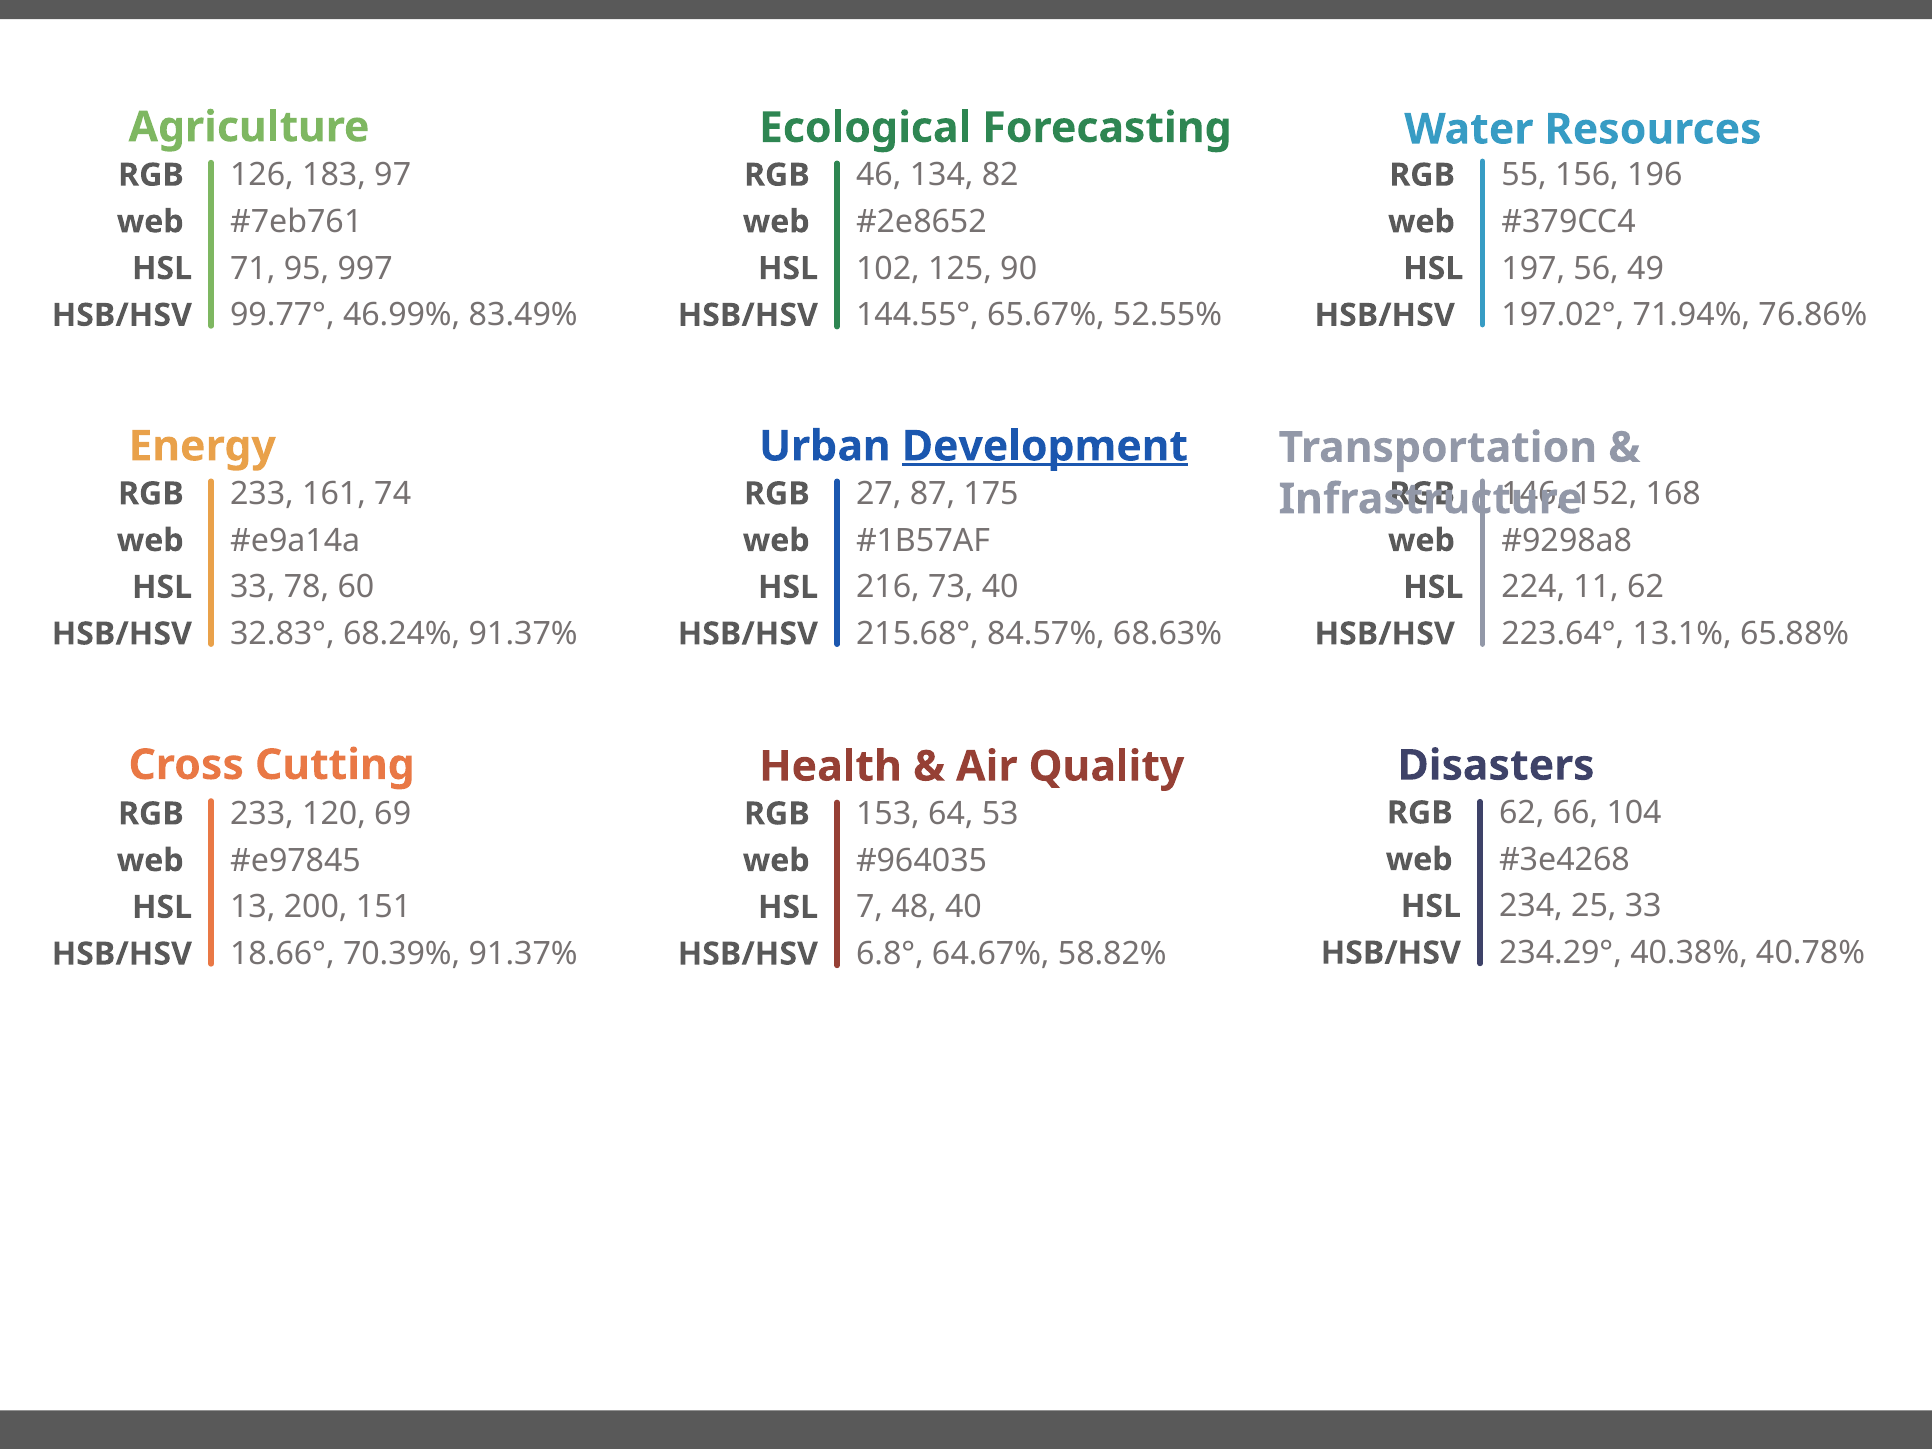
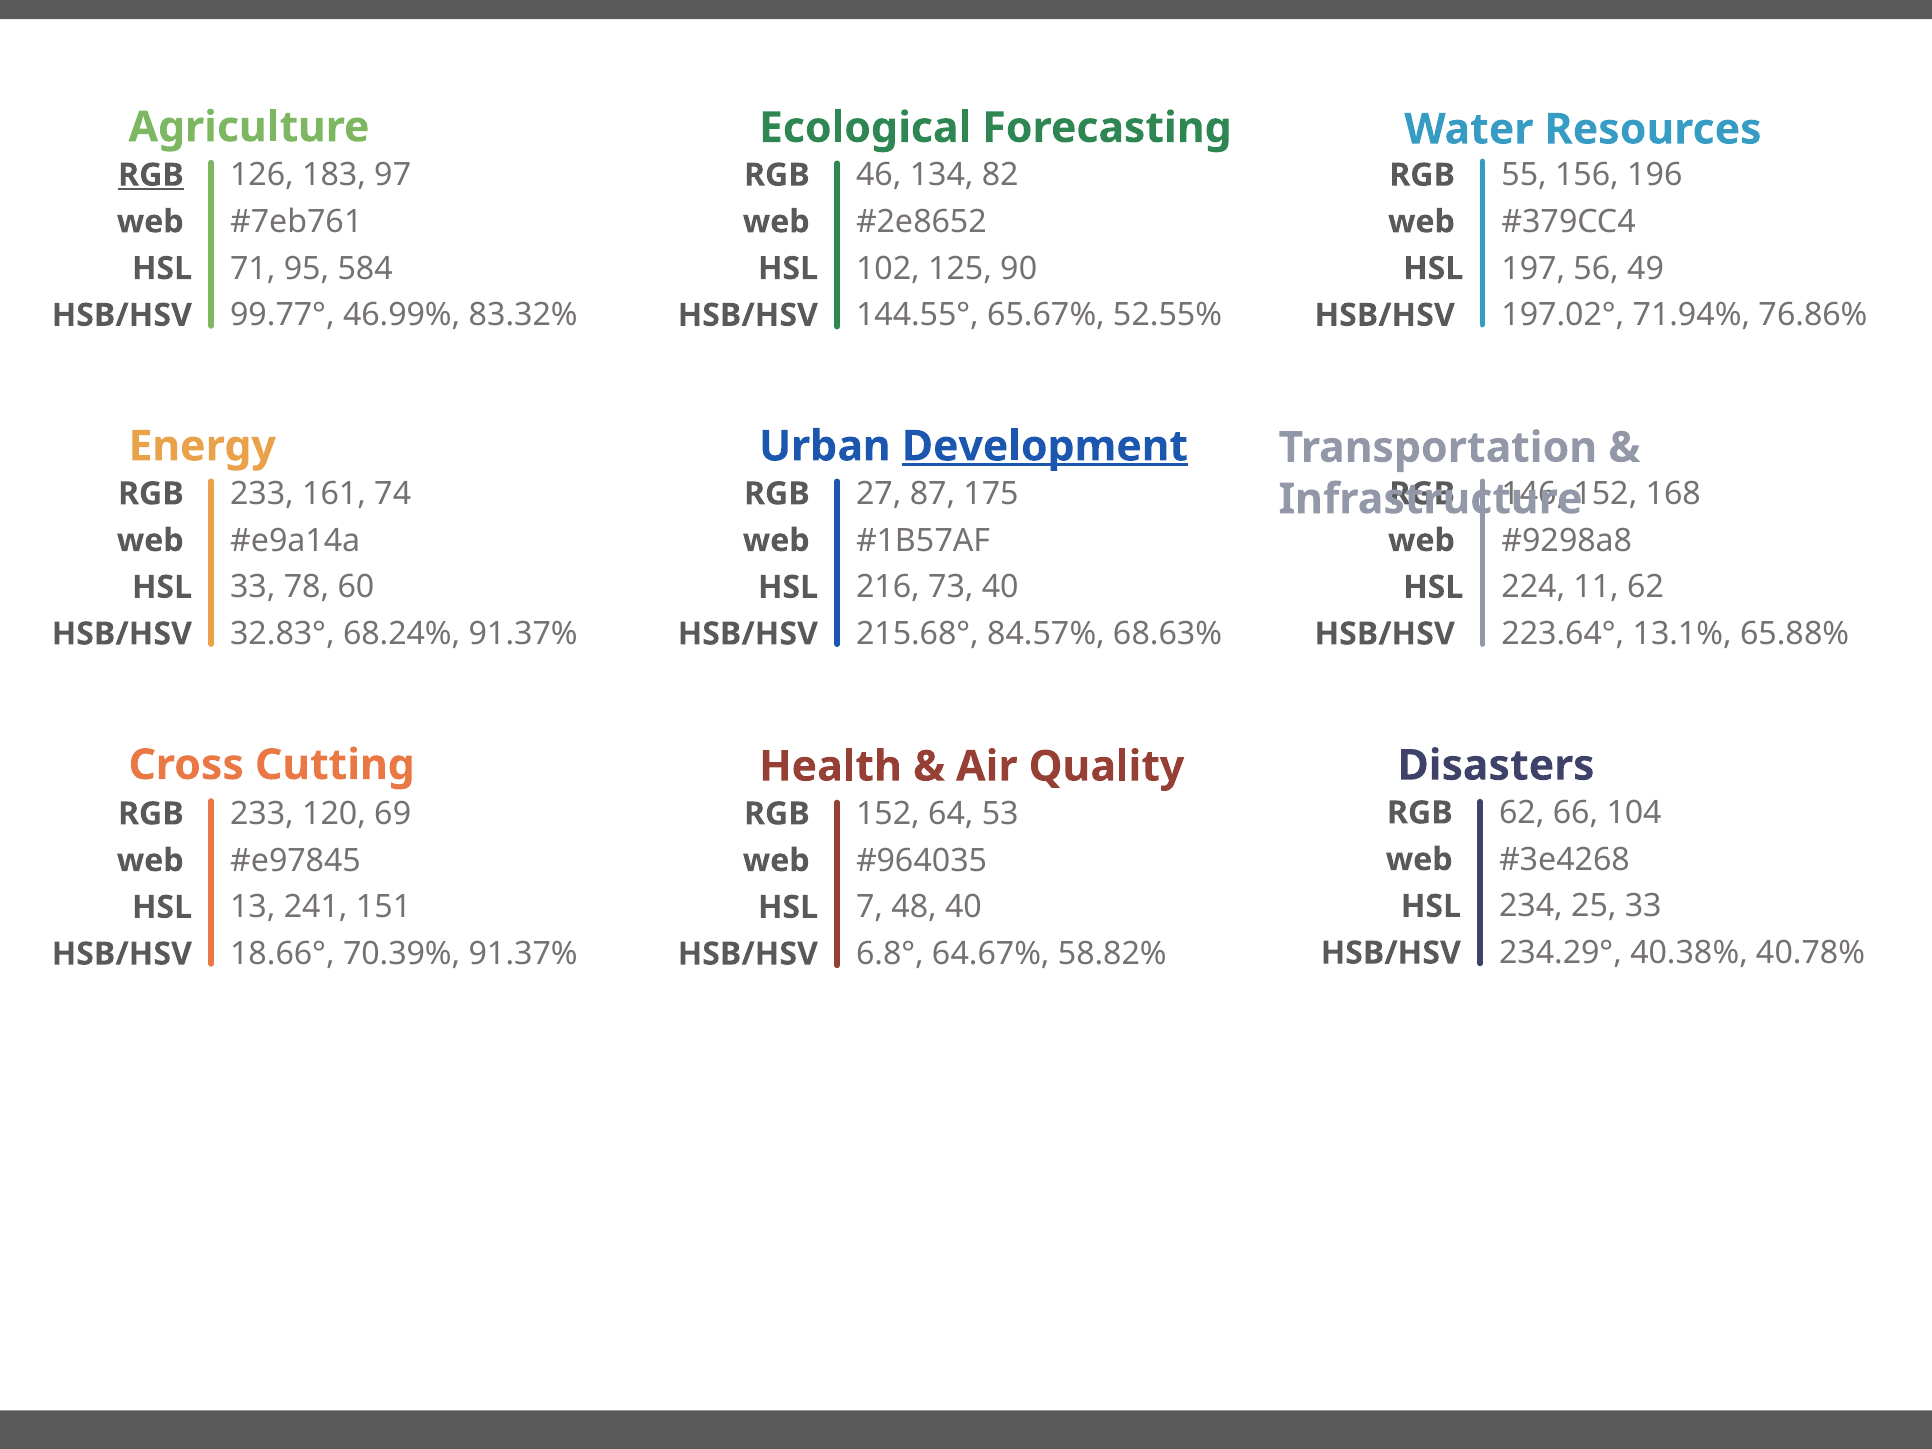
RGB underline: none -> present (151, 175)
997: 997 -> 584 (365, 268)
83.49%: 83.49% -> 83.32% (523, 315)
153: 153 -> 152 (888, 814)
200: 200 -> 241 (316, 907)
